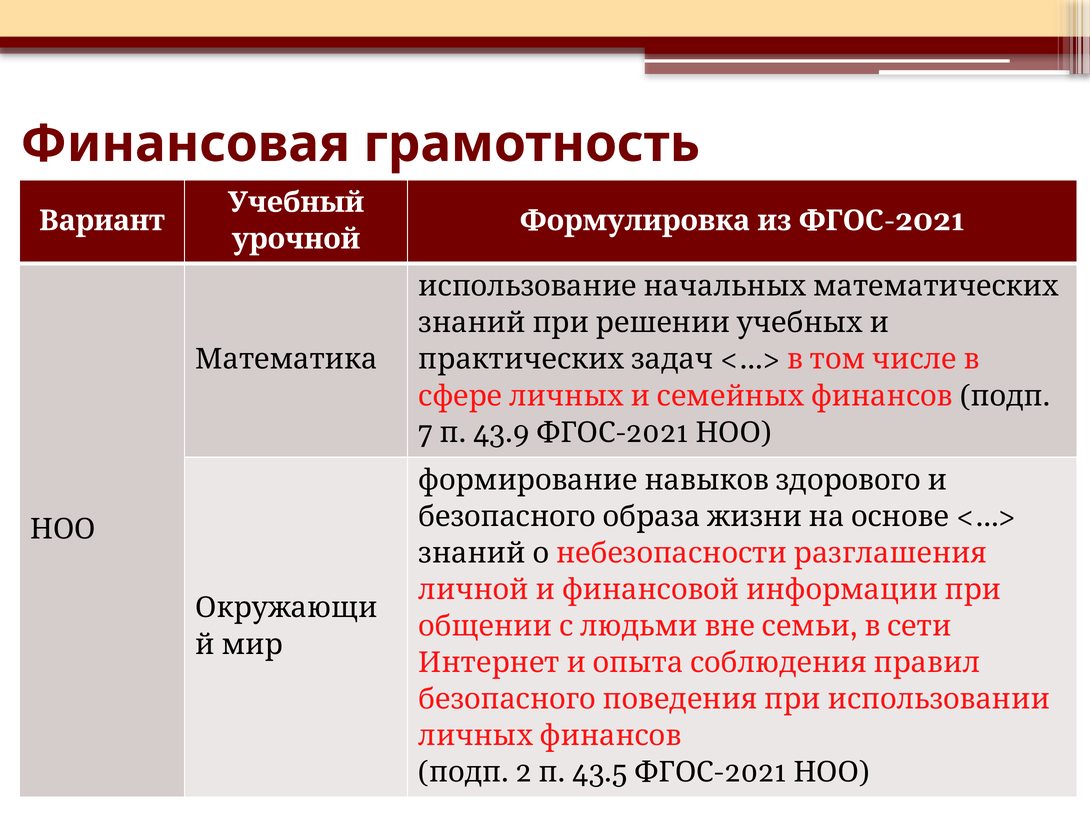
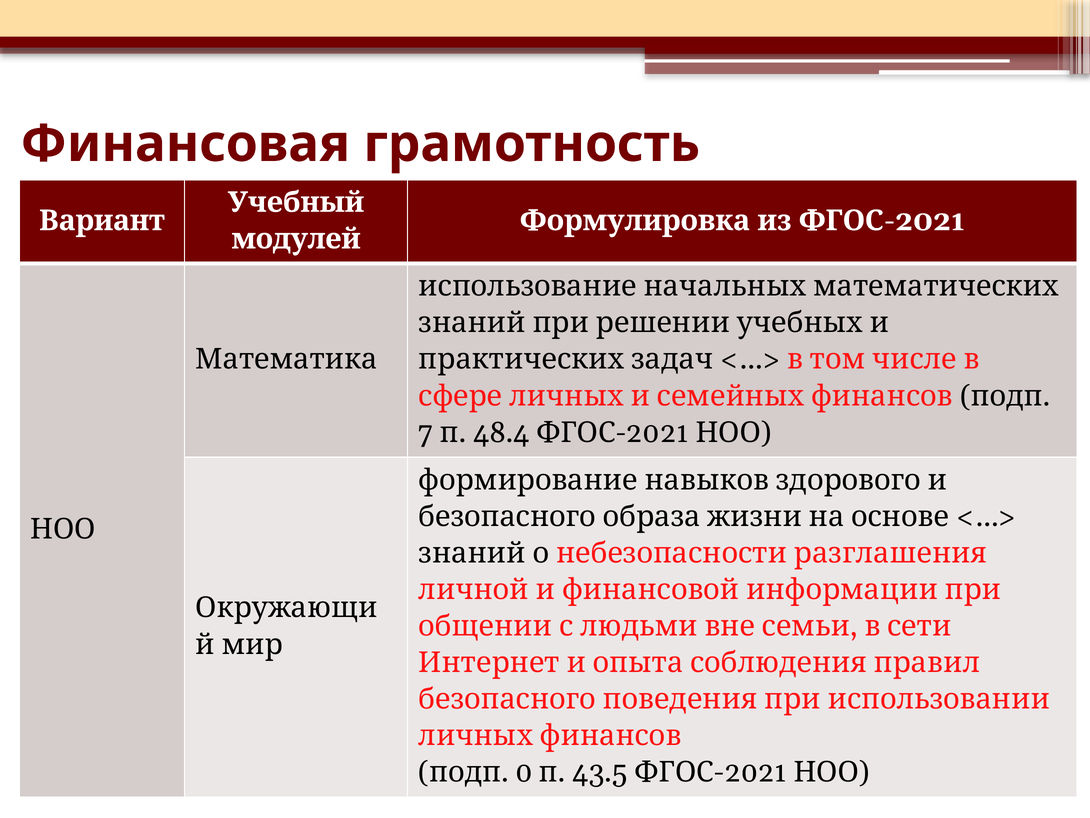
урочной: урочной -> модулей (296, 239)
43.9: 43.9 -> 48.4 (501, 432)
2: 2 -> 0 (524, 772)
